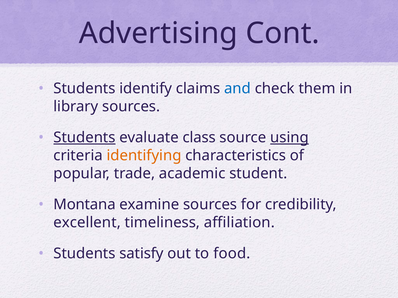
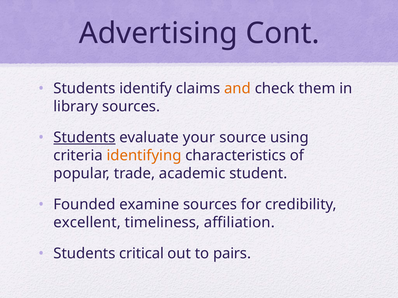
and colour: blue -> orange (237, 89)
class: class -> your (199, 138)
using underline: present -> none (289, 138)
Montana: Montana -> Founded (84, 205)
satisfy: satisfy -> critical (141, 254)
food: food -> pairs (232, 254)
